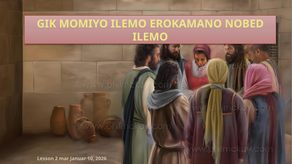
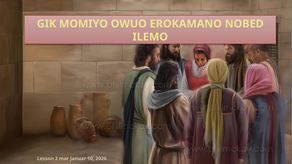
MOMIYO ILEMO: ILEMO -> OWUO (129, 24)
